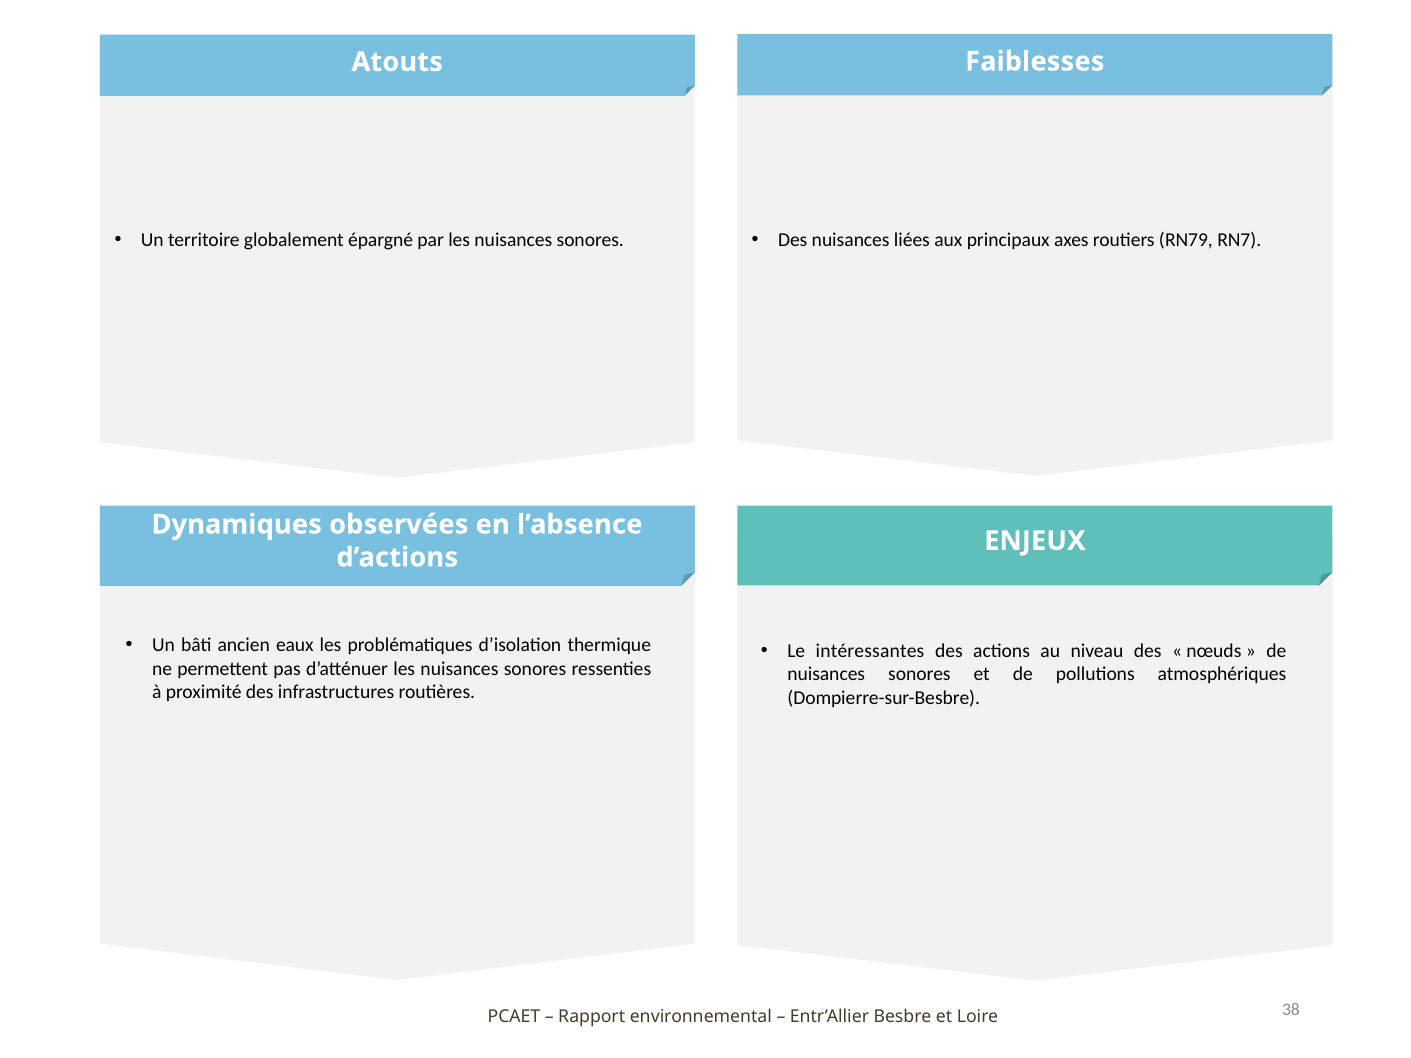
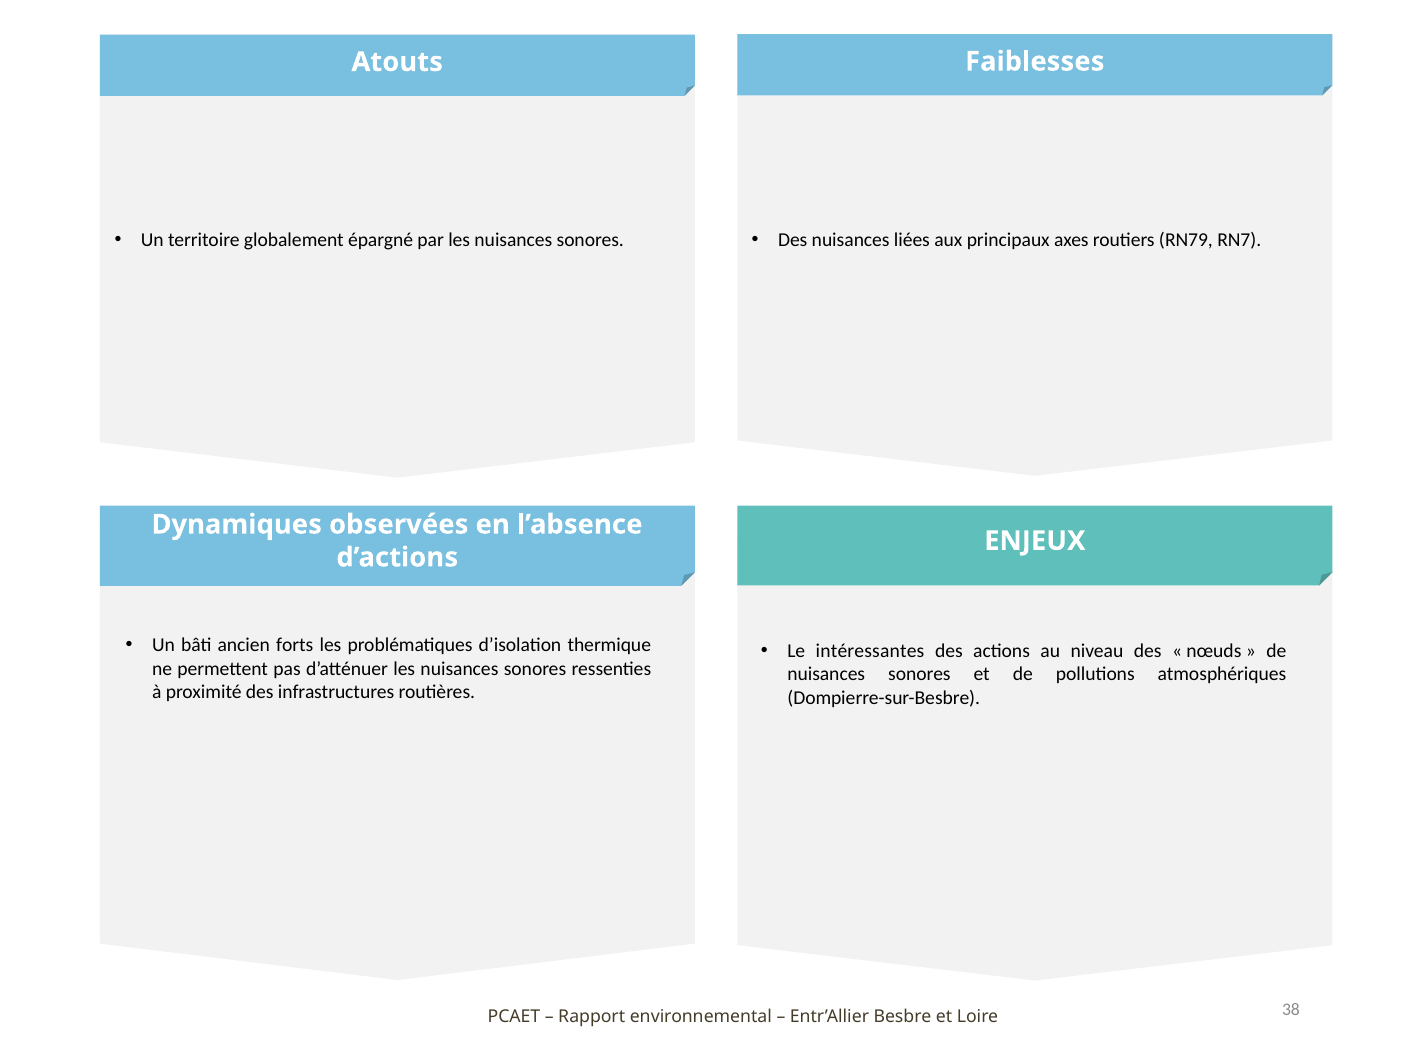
eaux: eaux -> forts (295, 645)
